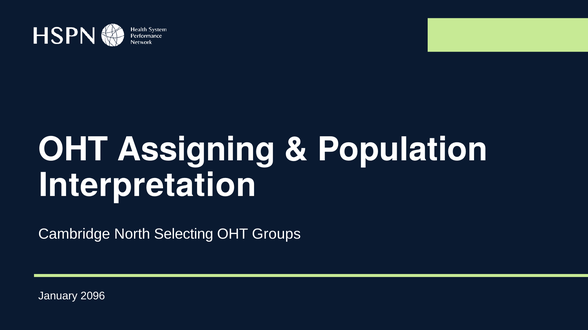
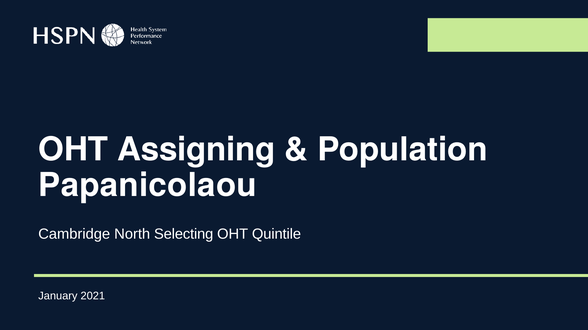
Interpretation: Interpretation -> Papanicolaou (148, 186)
Groups: Groups -> Quintile (277, 235)
2096: 2096 -> 2021 (93, 297)
